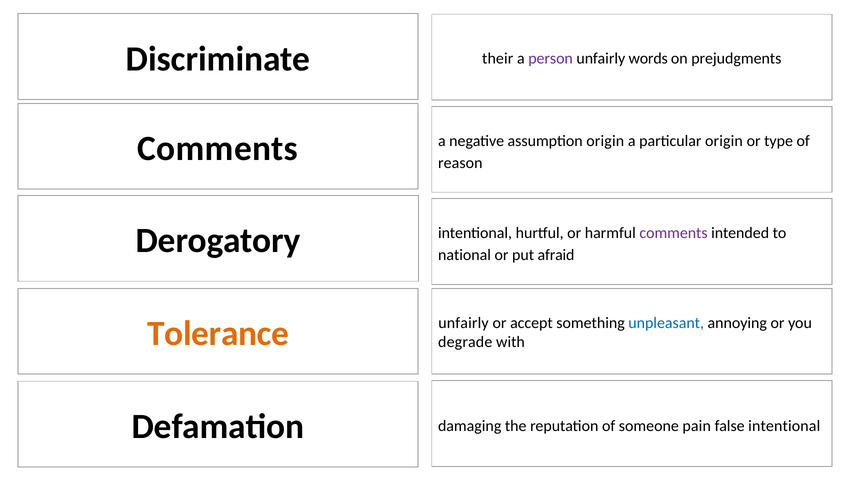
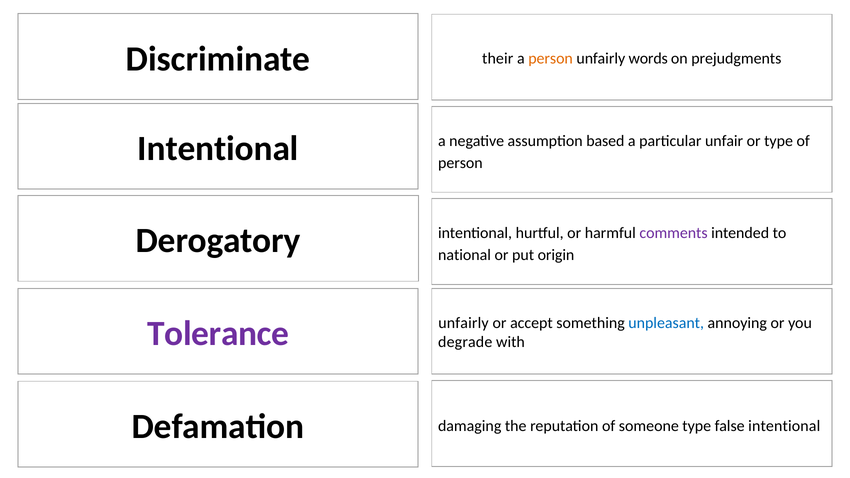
person colour: purple -> orange (551, 58)
Comments: Comments -> Intentional (218, 149)
assumption origin: origin -> based (605, 141)
particular origin: origin -> unfair (724, 141)
reason: reason -> person (460, 163)
afraid: afraid -> origin (556, 255)
Tolerance colour: orange -> purple (218, 334)
someone pain: pain -> type (697, 426)
